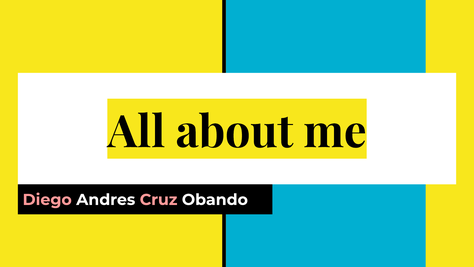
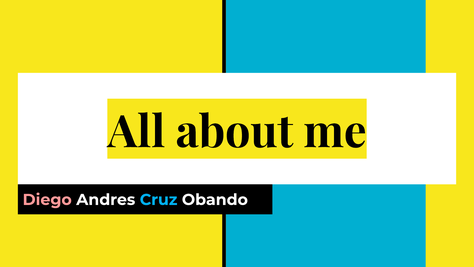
Cruz colour: pink -> light blue (159, 199)
